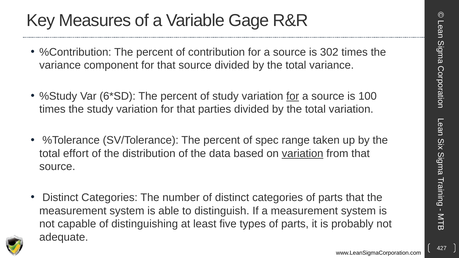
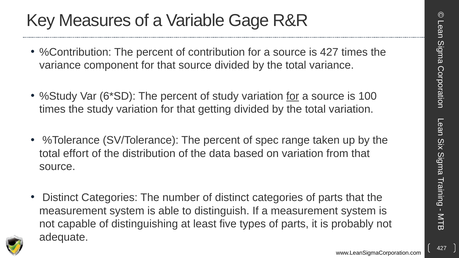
is 302: 302 -> 427 (329, 52)
parties: parties -> getting (215, 109)
variation underline: present -> none (303, 154)
